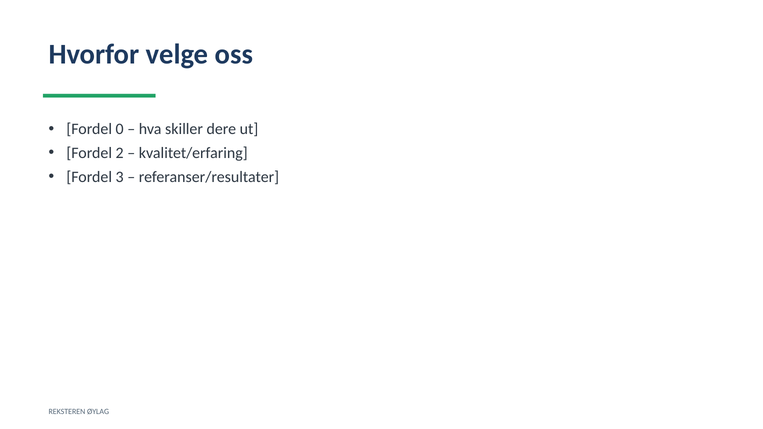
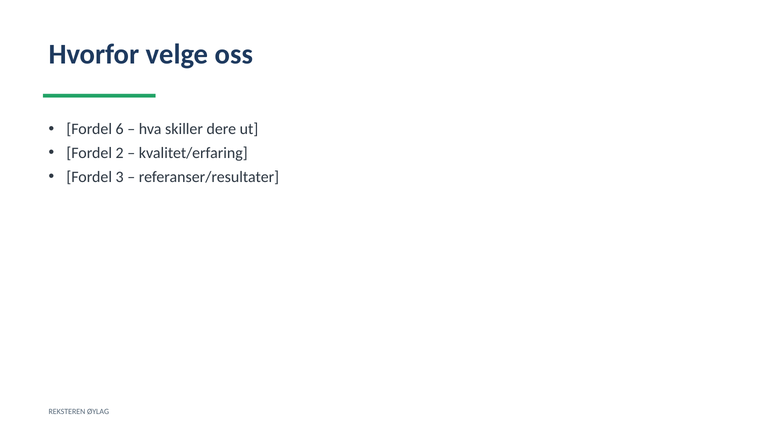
0: 0 -> 6 (120, 129)
